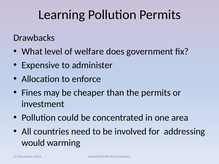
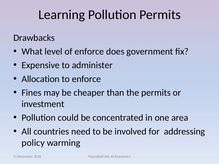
of welfare: welfare -> enforce (89, 52)
would: would -> policy (33, 143)
